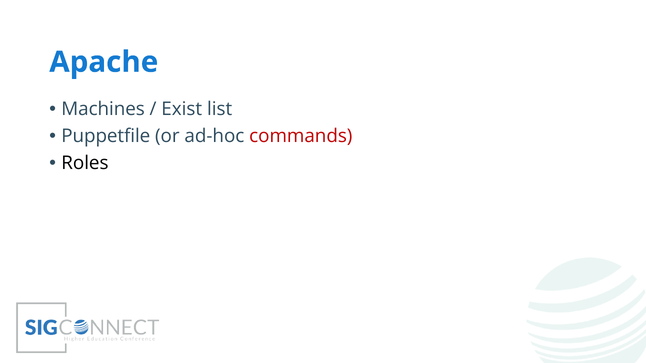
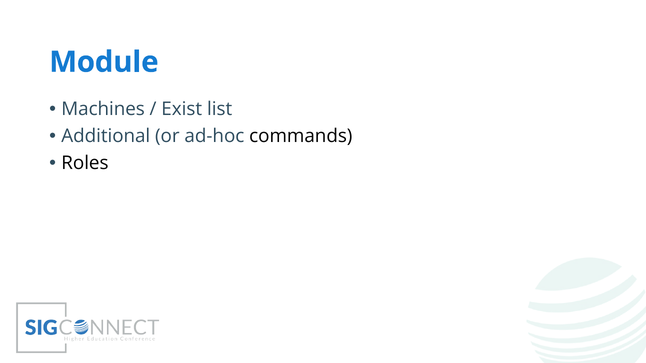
Apache: Apache -> Module (104, 62)
Puppetfile: Puppetfile -> Additional (106, 136)
commands colour: red -> black (301, 136)
